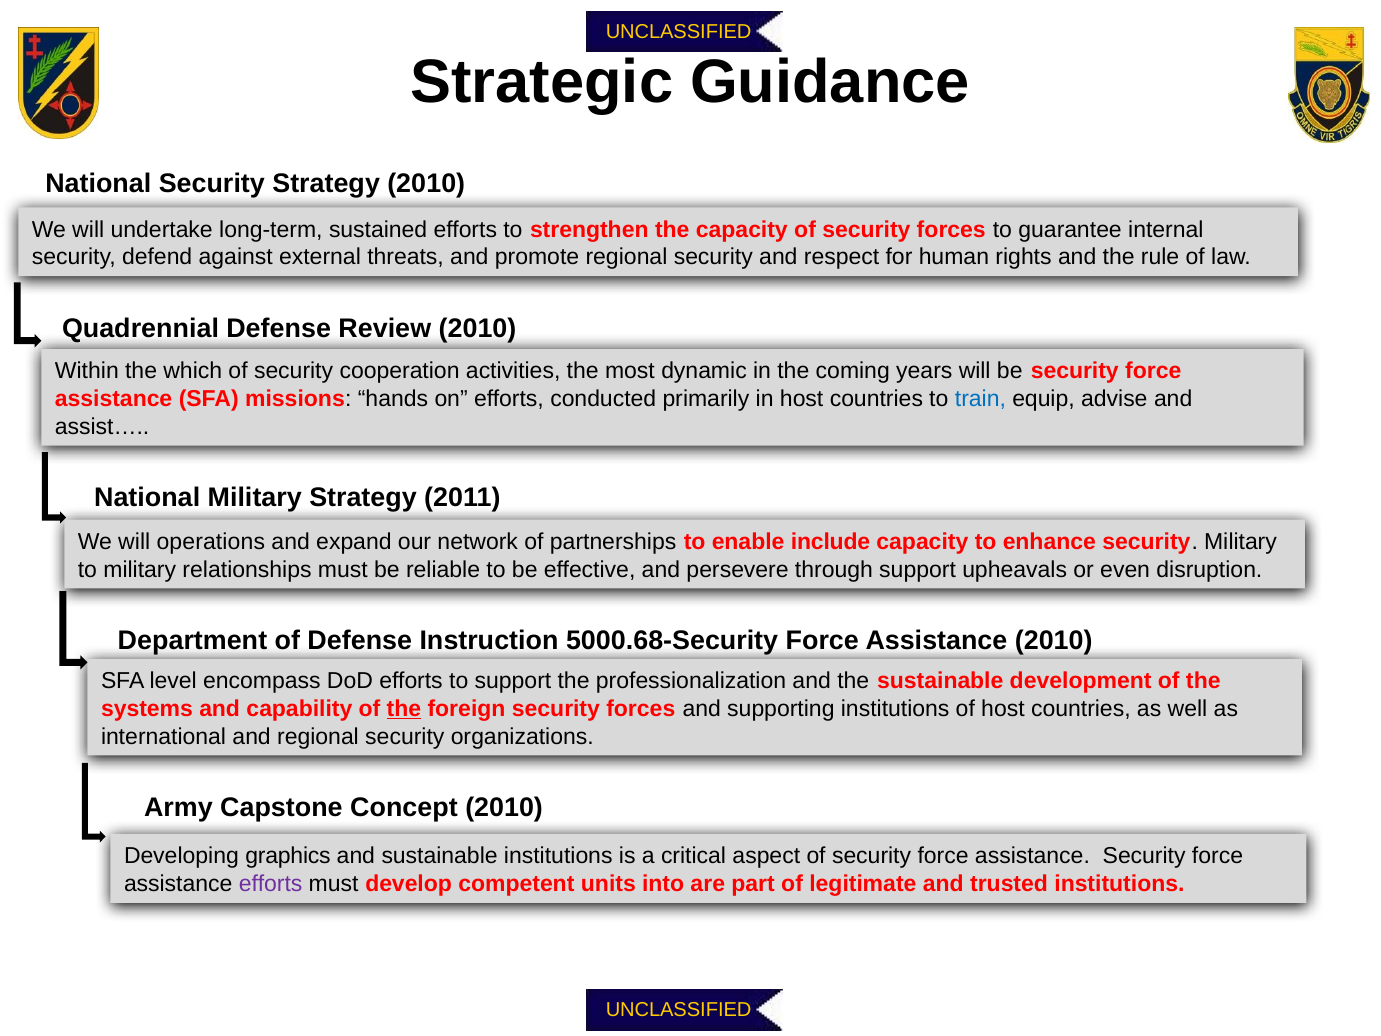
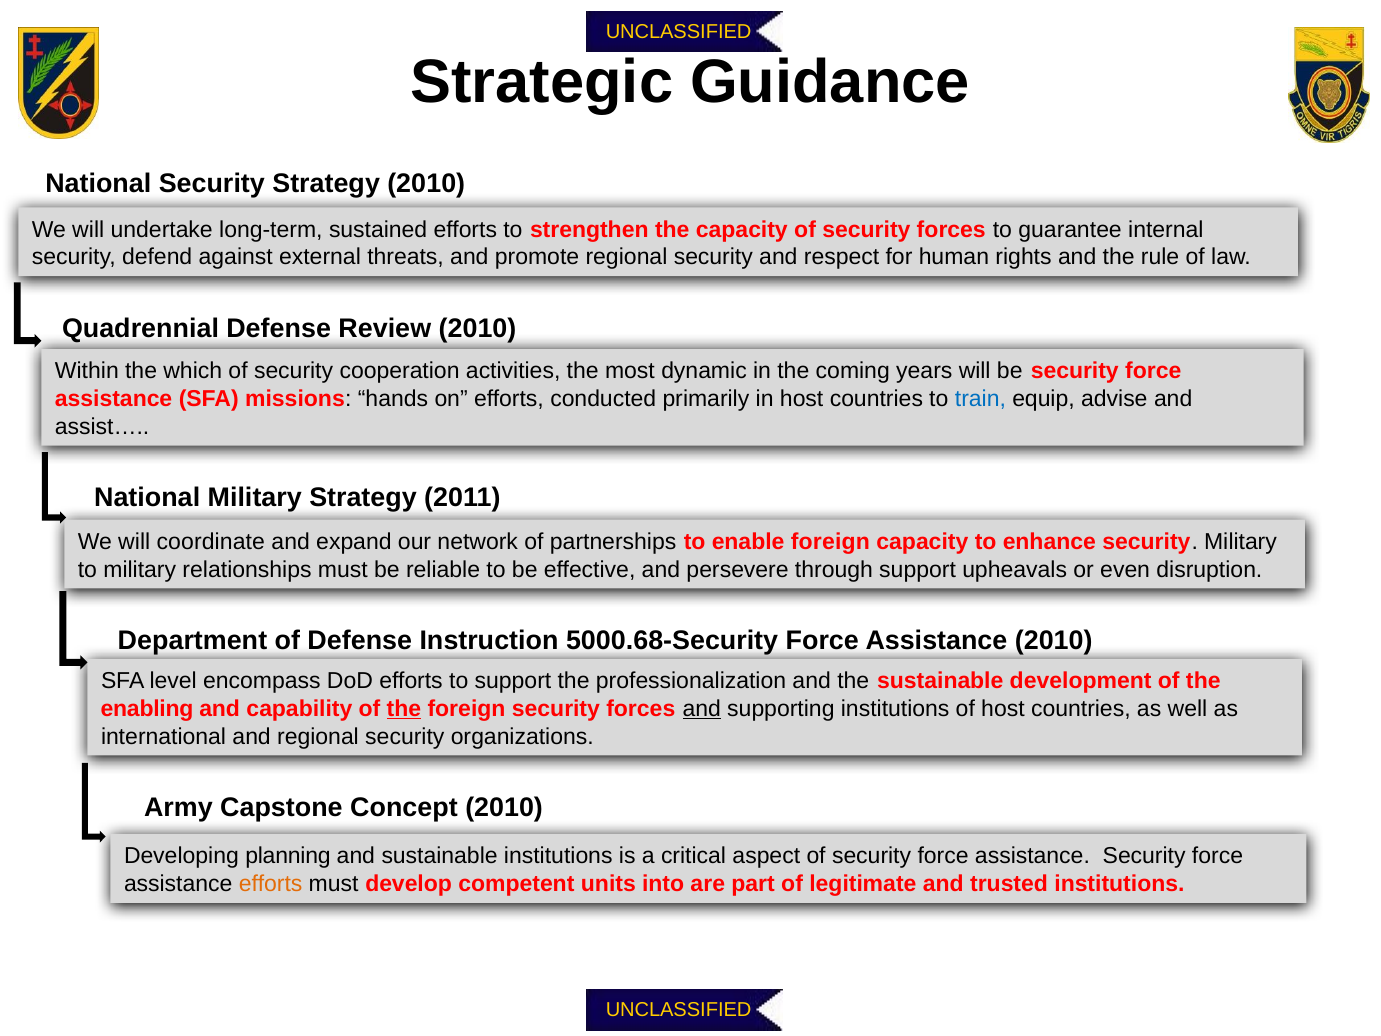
operations: operations -> coordinate (211, 542)
enable include: include -> foreign (830, 542)
systems: systems -> enabling (147, 709)
and underline: none -> present (702, 709)
graphics: graphics -> planning (288, 856)
efforts colour: purple -> orange (271, 884)
